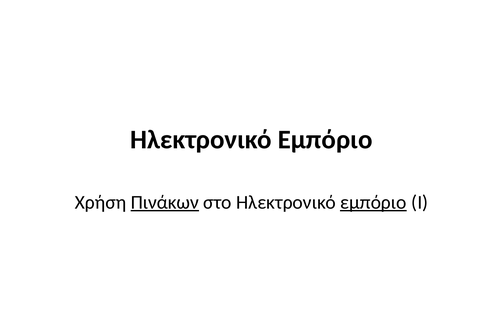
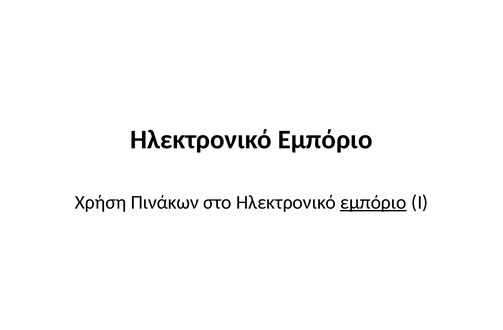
Πινάκων underline: present -> none (165, 203)
